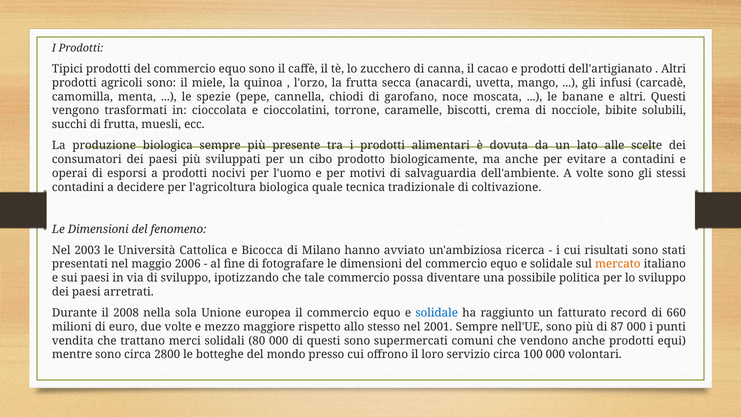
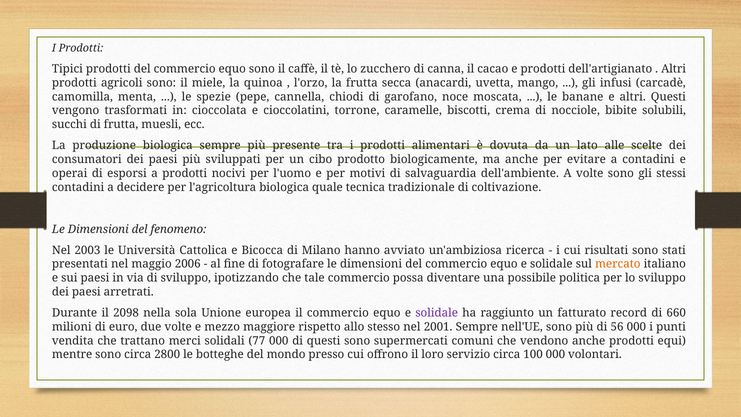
2008: 2008 -> 2098 (126, 313)
solidale colour: blue -> purple (437, 313)
87: 87 -> 56 (617, 327)
80: 80 -> 77 (257, 341)
